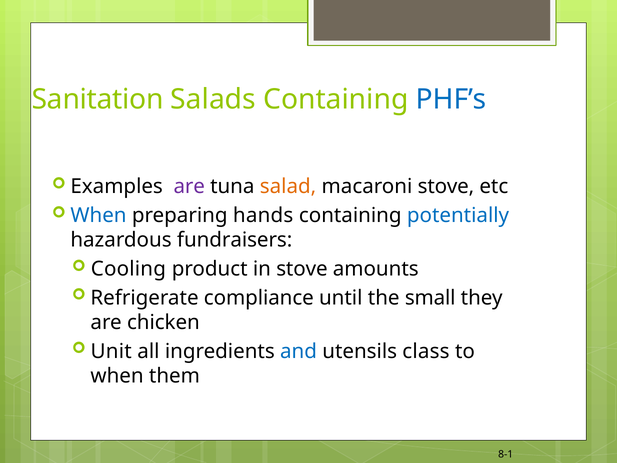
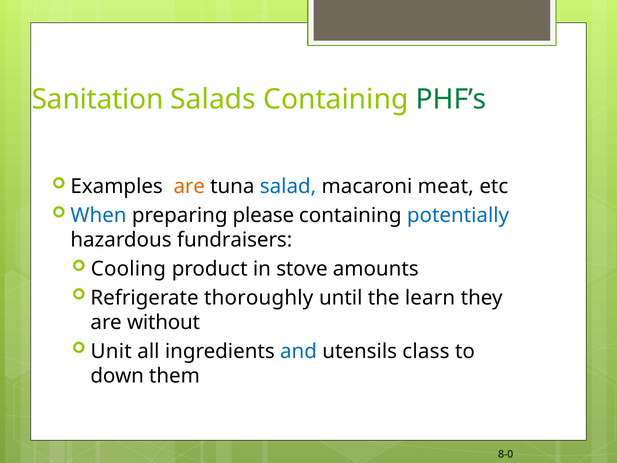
PHF’s colour: blue -> green (451, 99)
are colour: purple -> orange (189, 187)
salad colour: orange -> blue (288, 187)
macaroni stove: stove -> meat (446, 187)
hands: hands -> please (263, 215)
compliance: compliance -> thoroughly (259, 298)
small: small -> learn (430, 298)
chicken: chicken -> without (163, 322)
when: when -> down (117, 376)
8-1: 8-1 -> 8-0 (506, 454)
